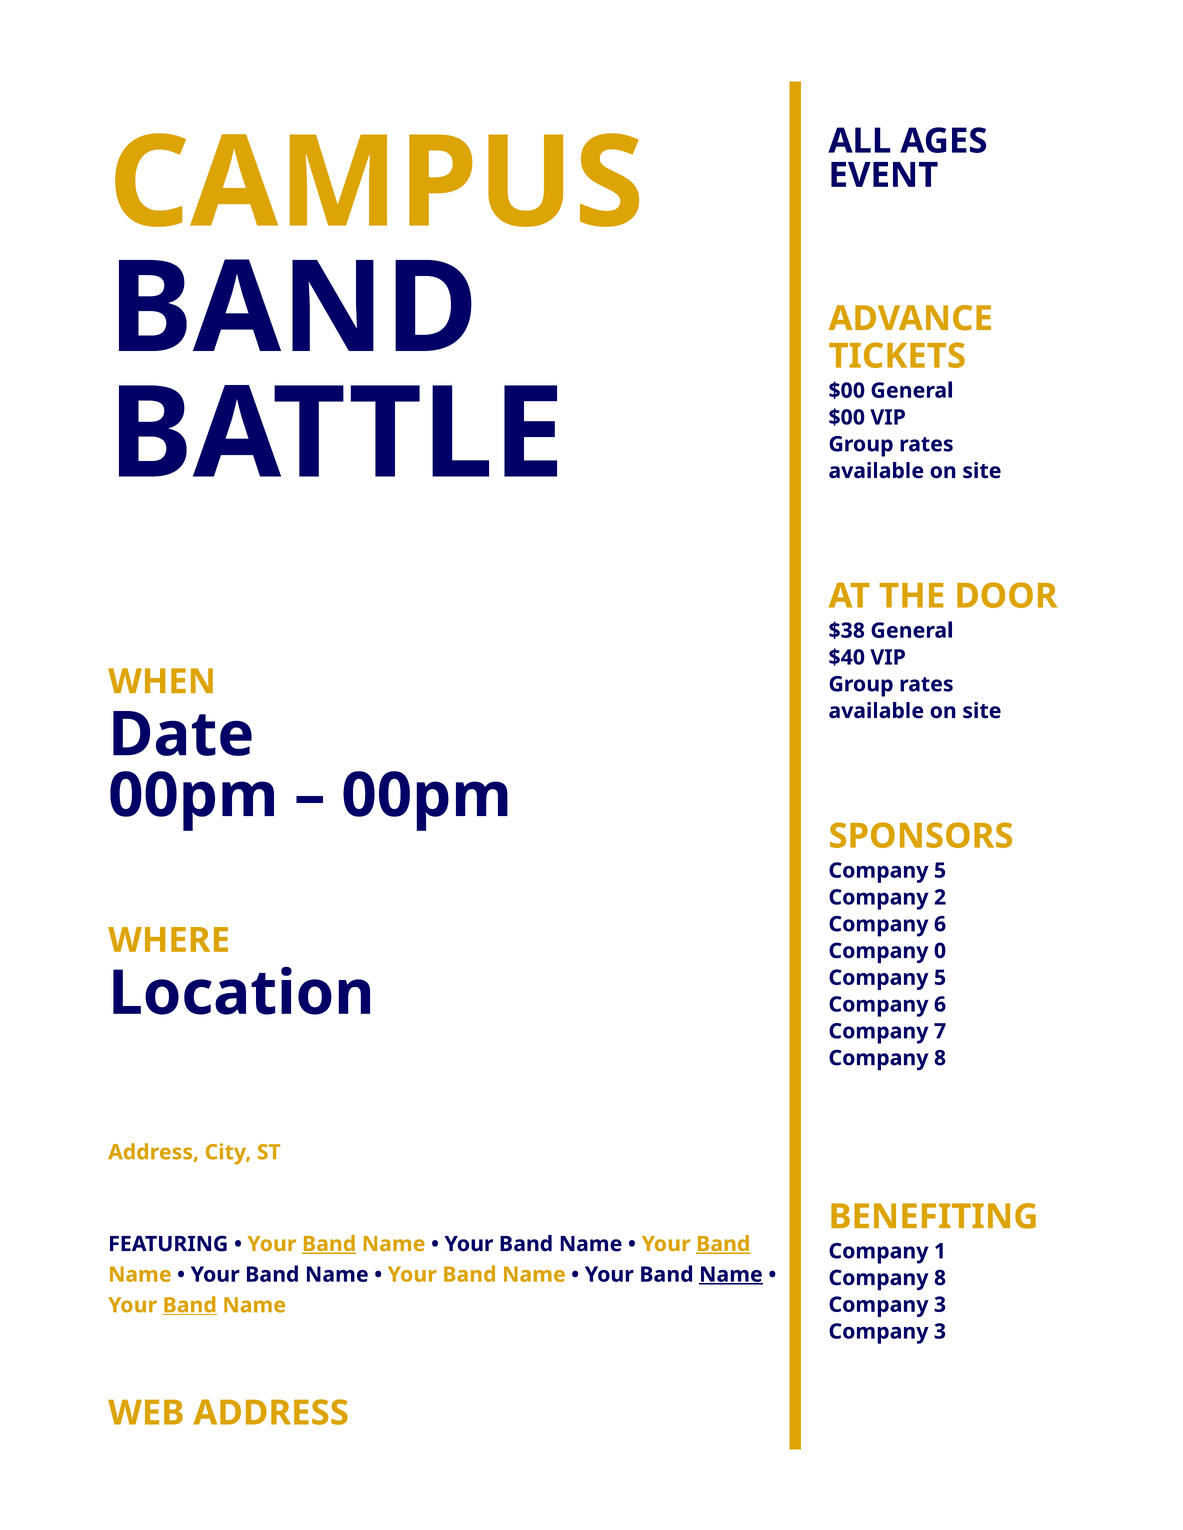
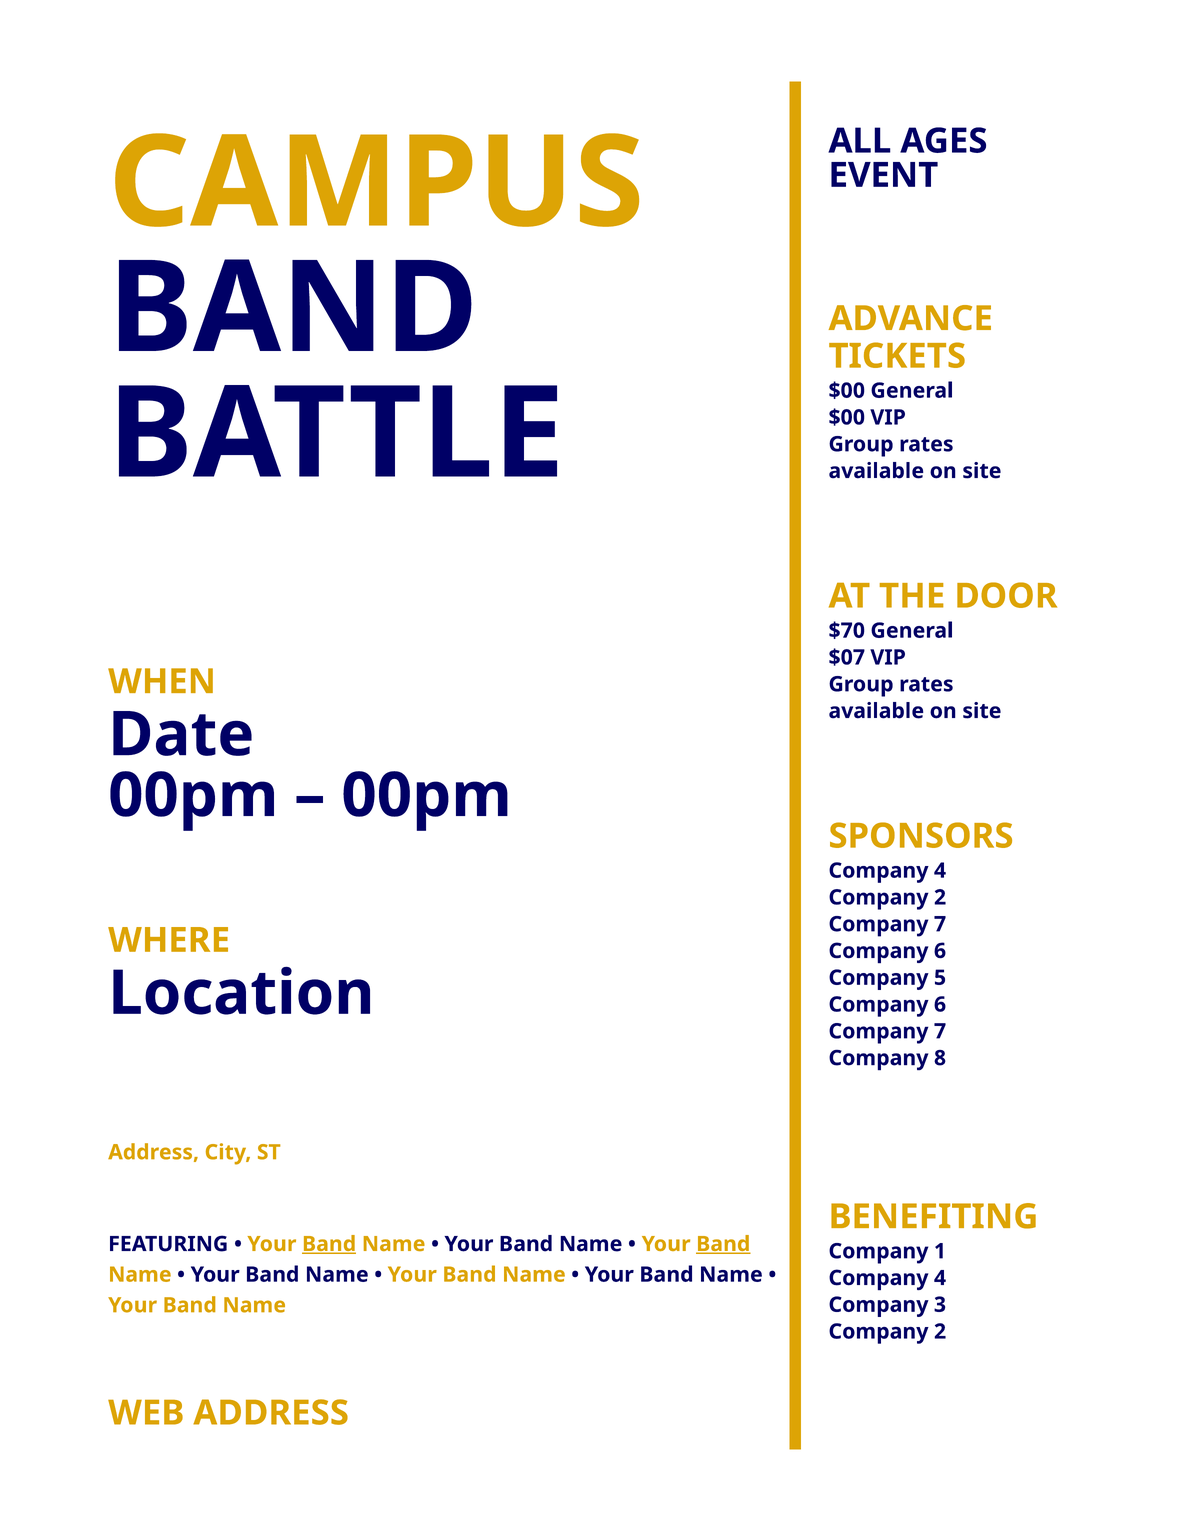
$38: $38 -> $70 (847, 631)
$40: $40 -> $07 (847, 658)
5: 5 -> 4 (940, 871)
6: 6 -> 7 (940, 925)
0: 0 -> 6 (940, 952)
Name underline: present -> none (731, 1275)
8: 8 -> 4 (940, 1279)
Band underline: present -> none (190, 1306)
3: 3 -> 2 (940, 1332)
